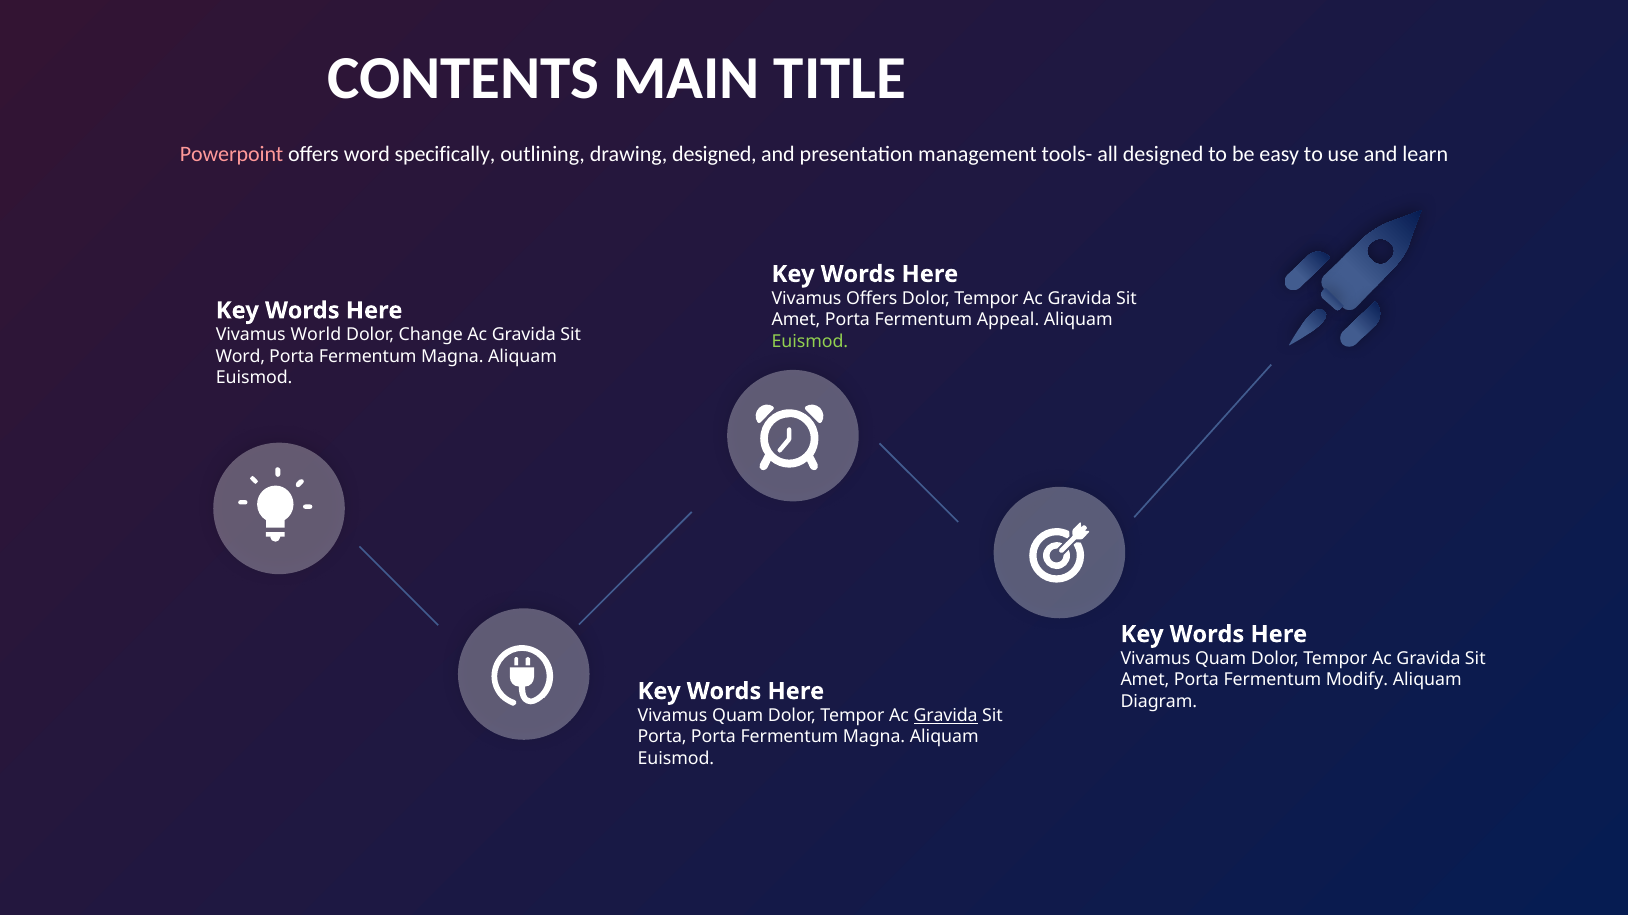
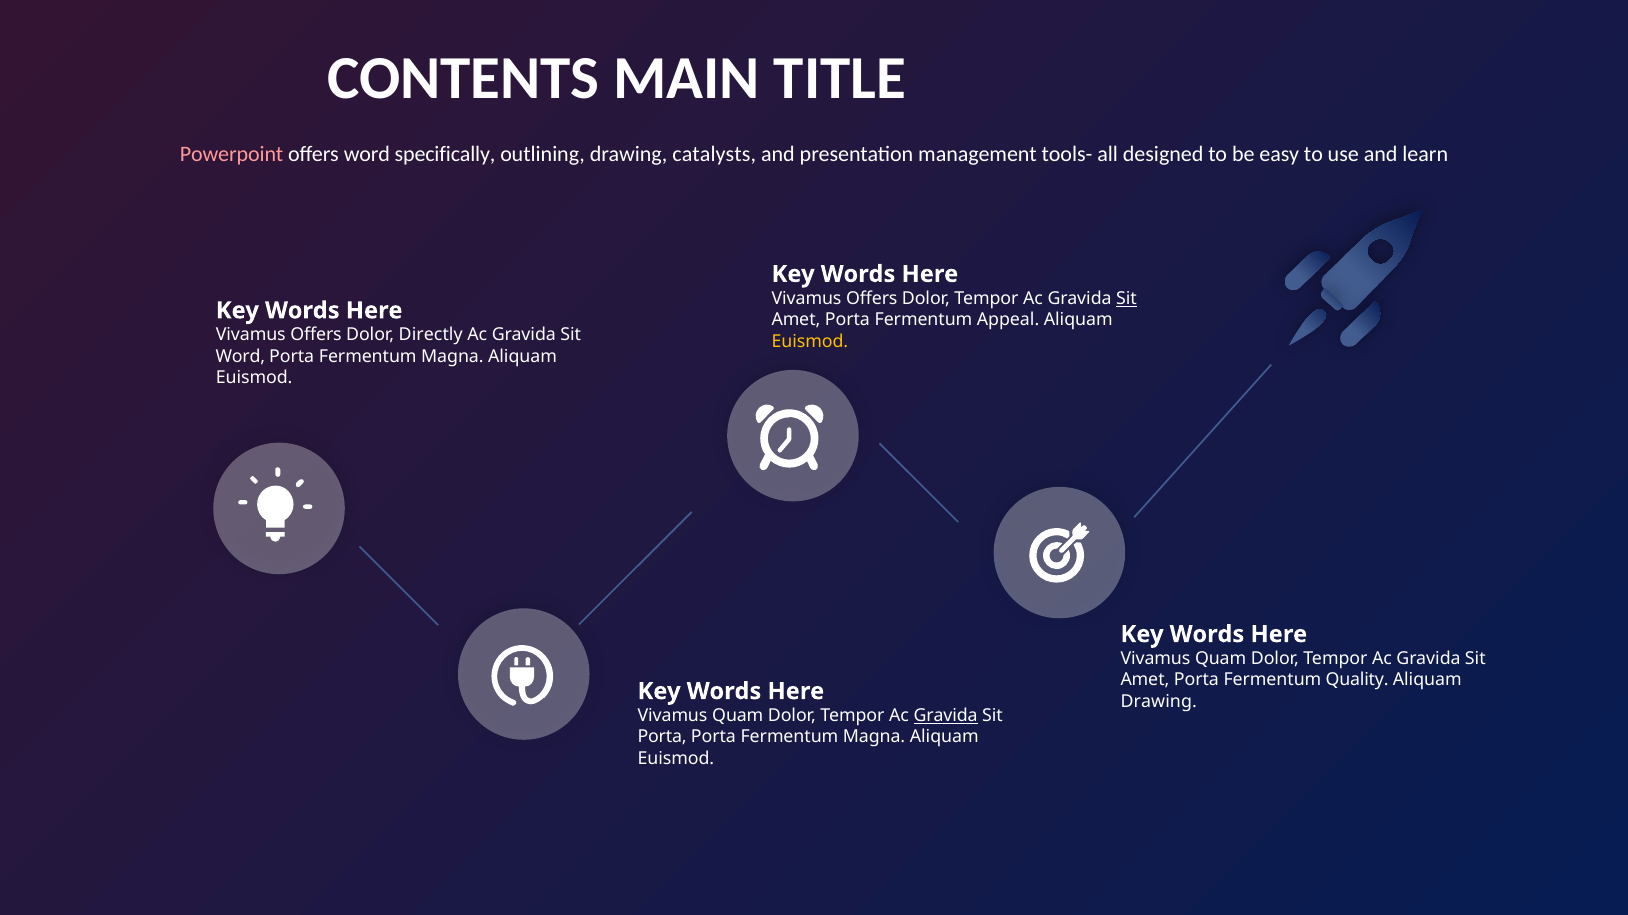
drawing designed: designed -> catalysts (714, 155)
Sit underline: none -> present (1126, 299)
World: World -> Offers (316, 335)
Change: Change -> Directly (431, 335)
Euismod colour: light green -> yellow (810, 342)
Modify: Modify -> Quality (1357, 681)
Diagram: Diagram -> Drawing (1159, 702)
